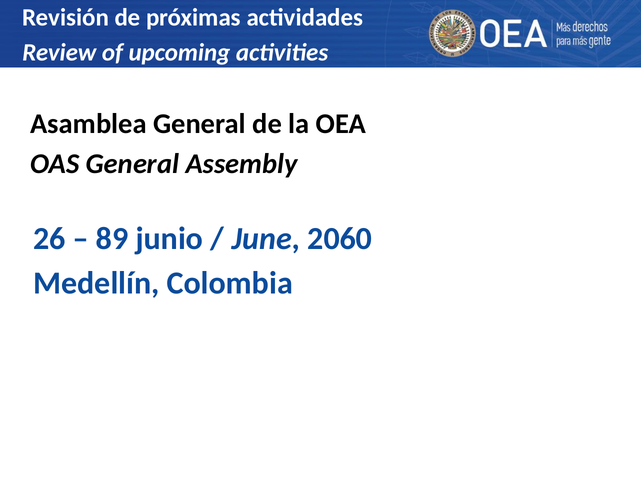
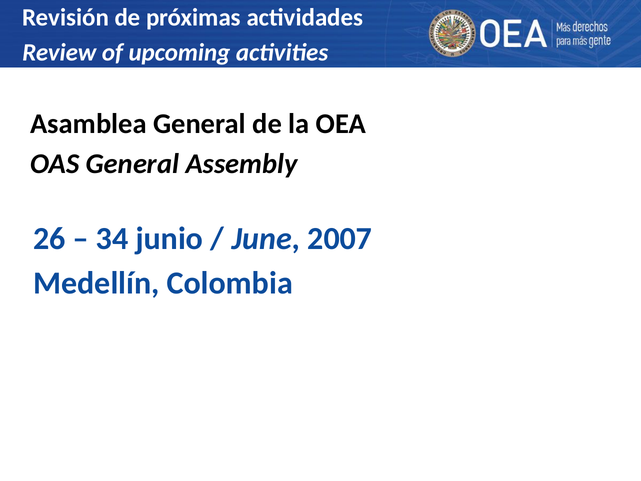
89: 89 -> 34 (112, 238)
2060: 2060 -> 2007 (340, 238)
